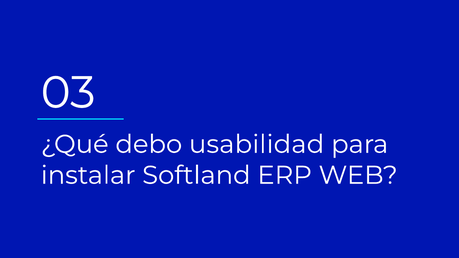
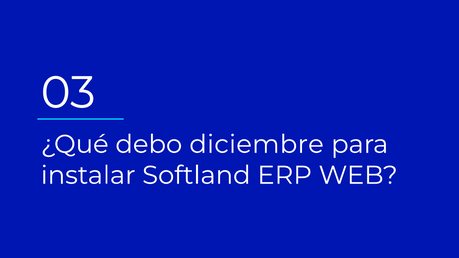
usabilidad: usabilidad -> diciembre (257, 144)
